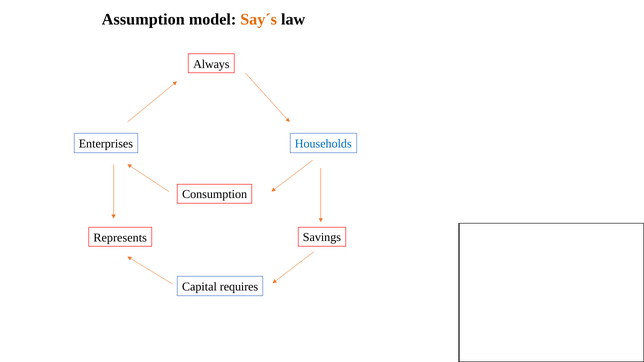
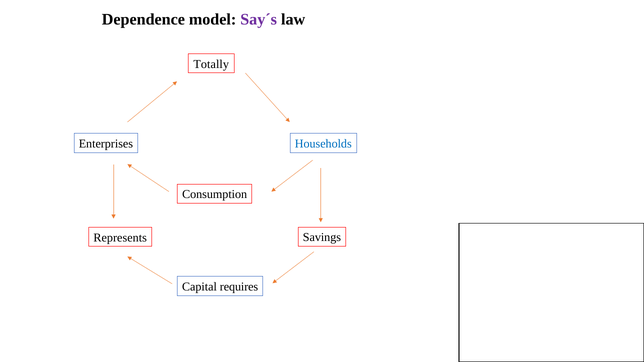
Assumption: Assumption -> Dependence (143, 19)
Say´s colour: orange -> purple (259, 19)
Always: Always -> Totally (211, 64)
